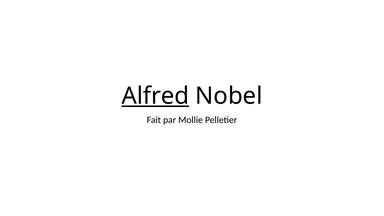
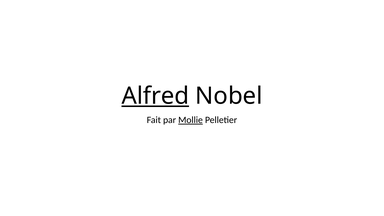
Mollie underline: none -> present (191, 120)
